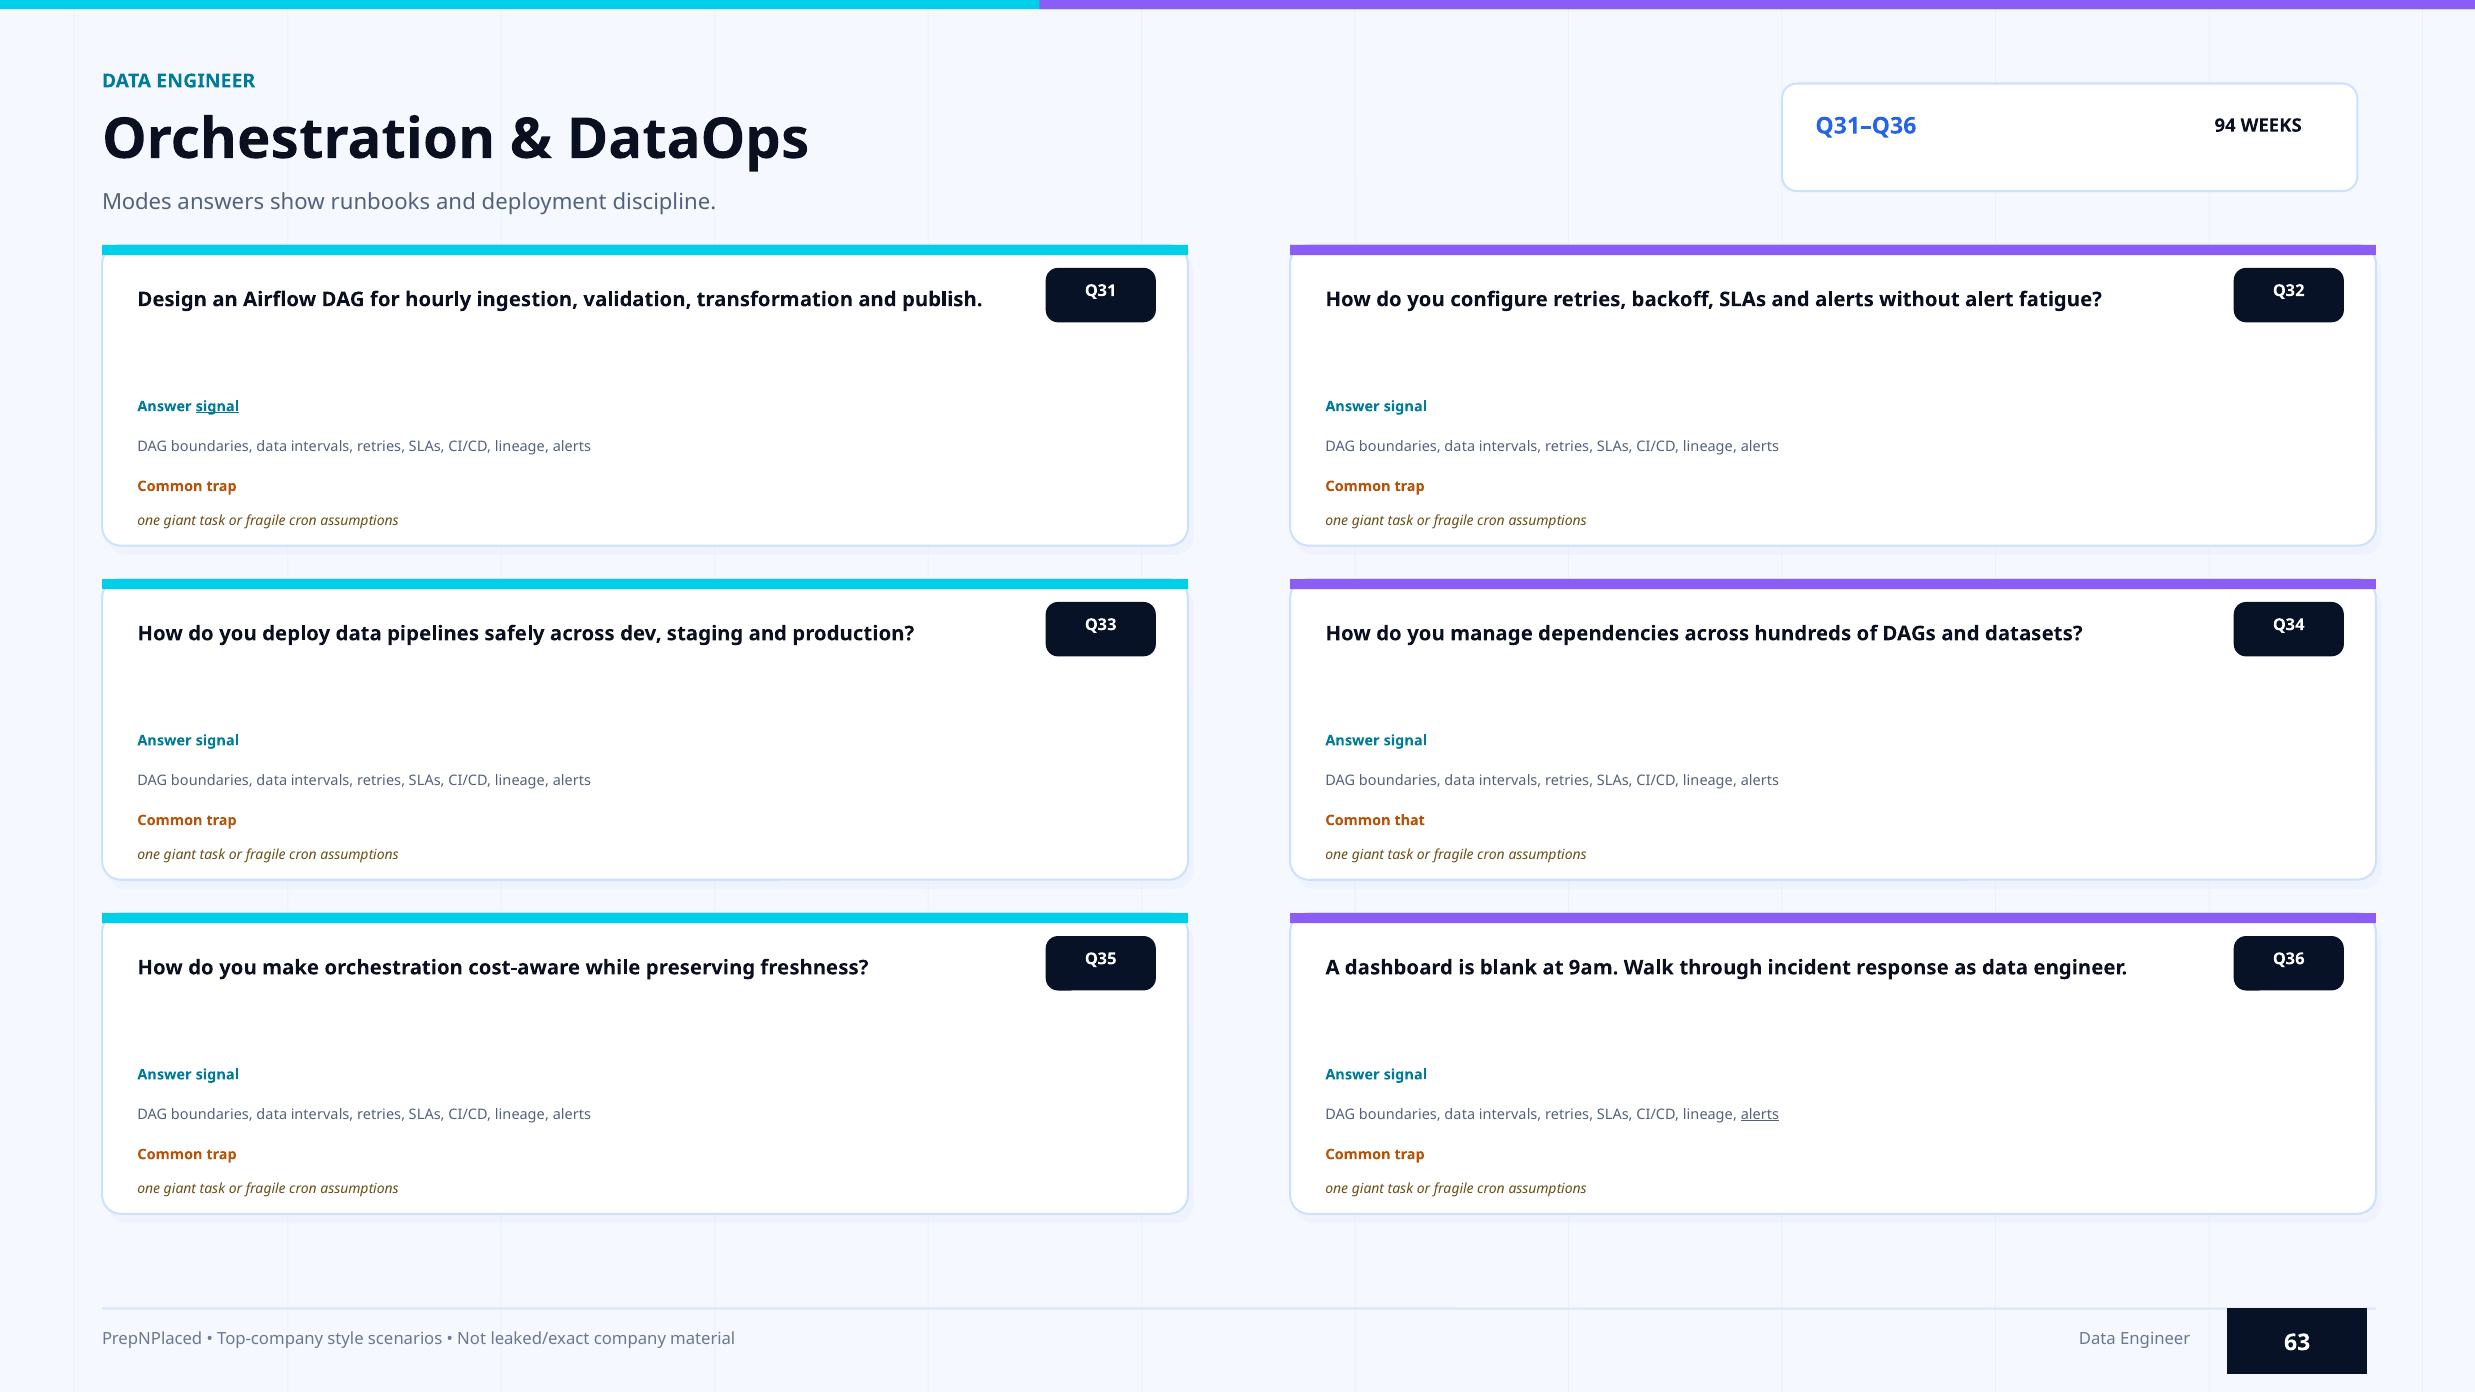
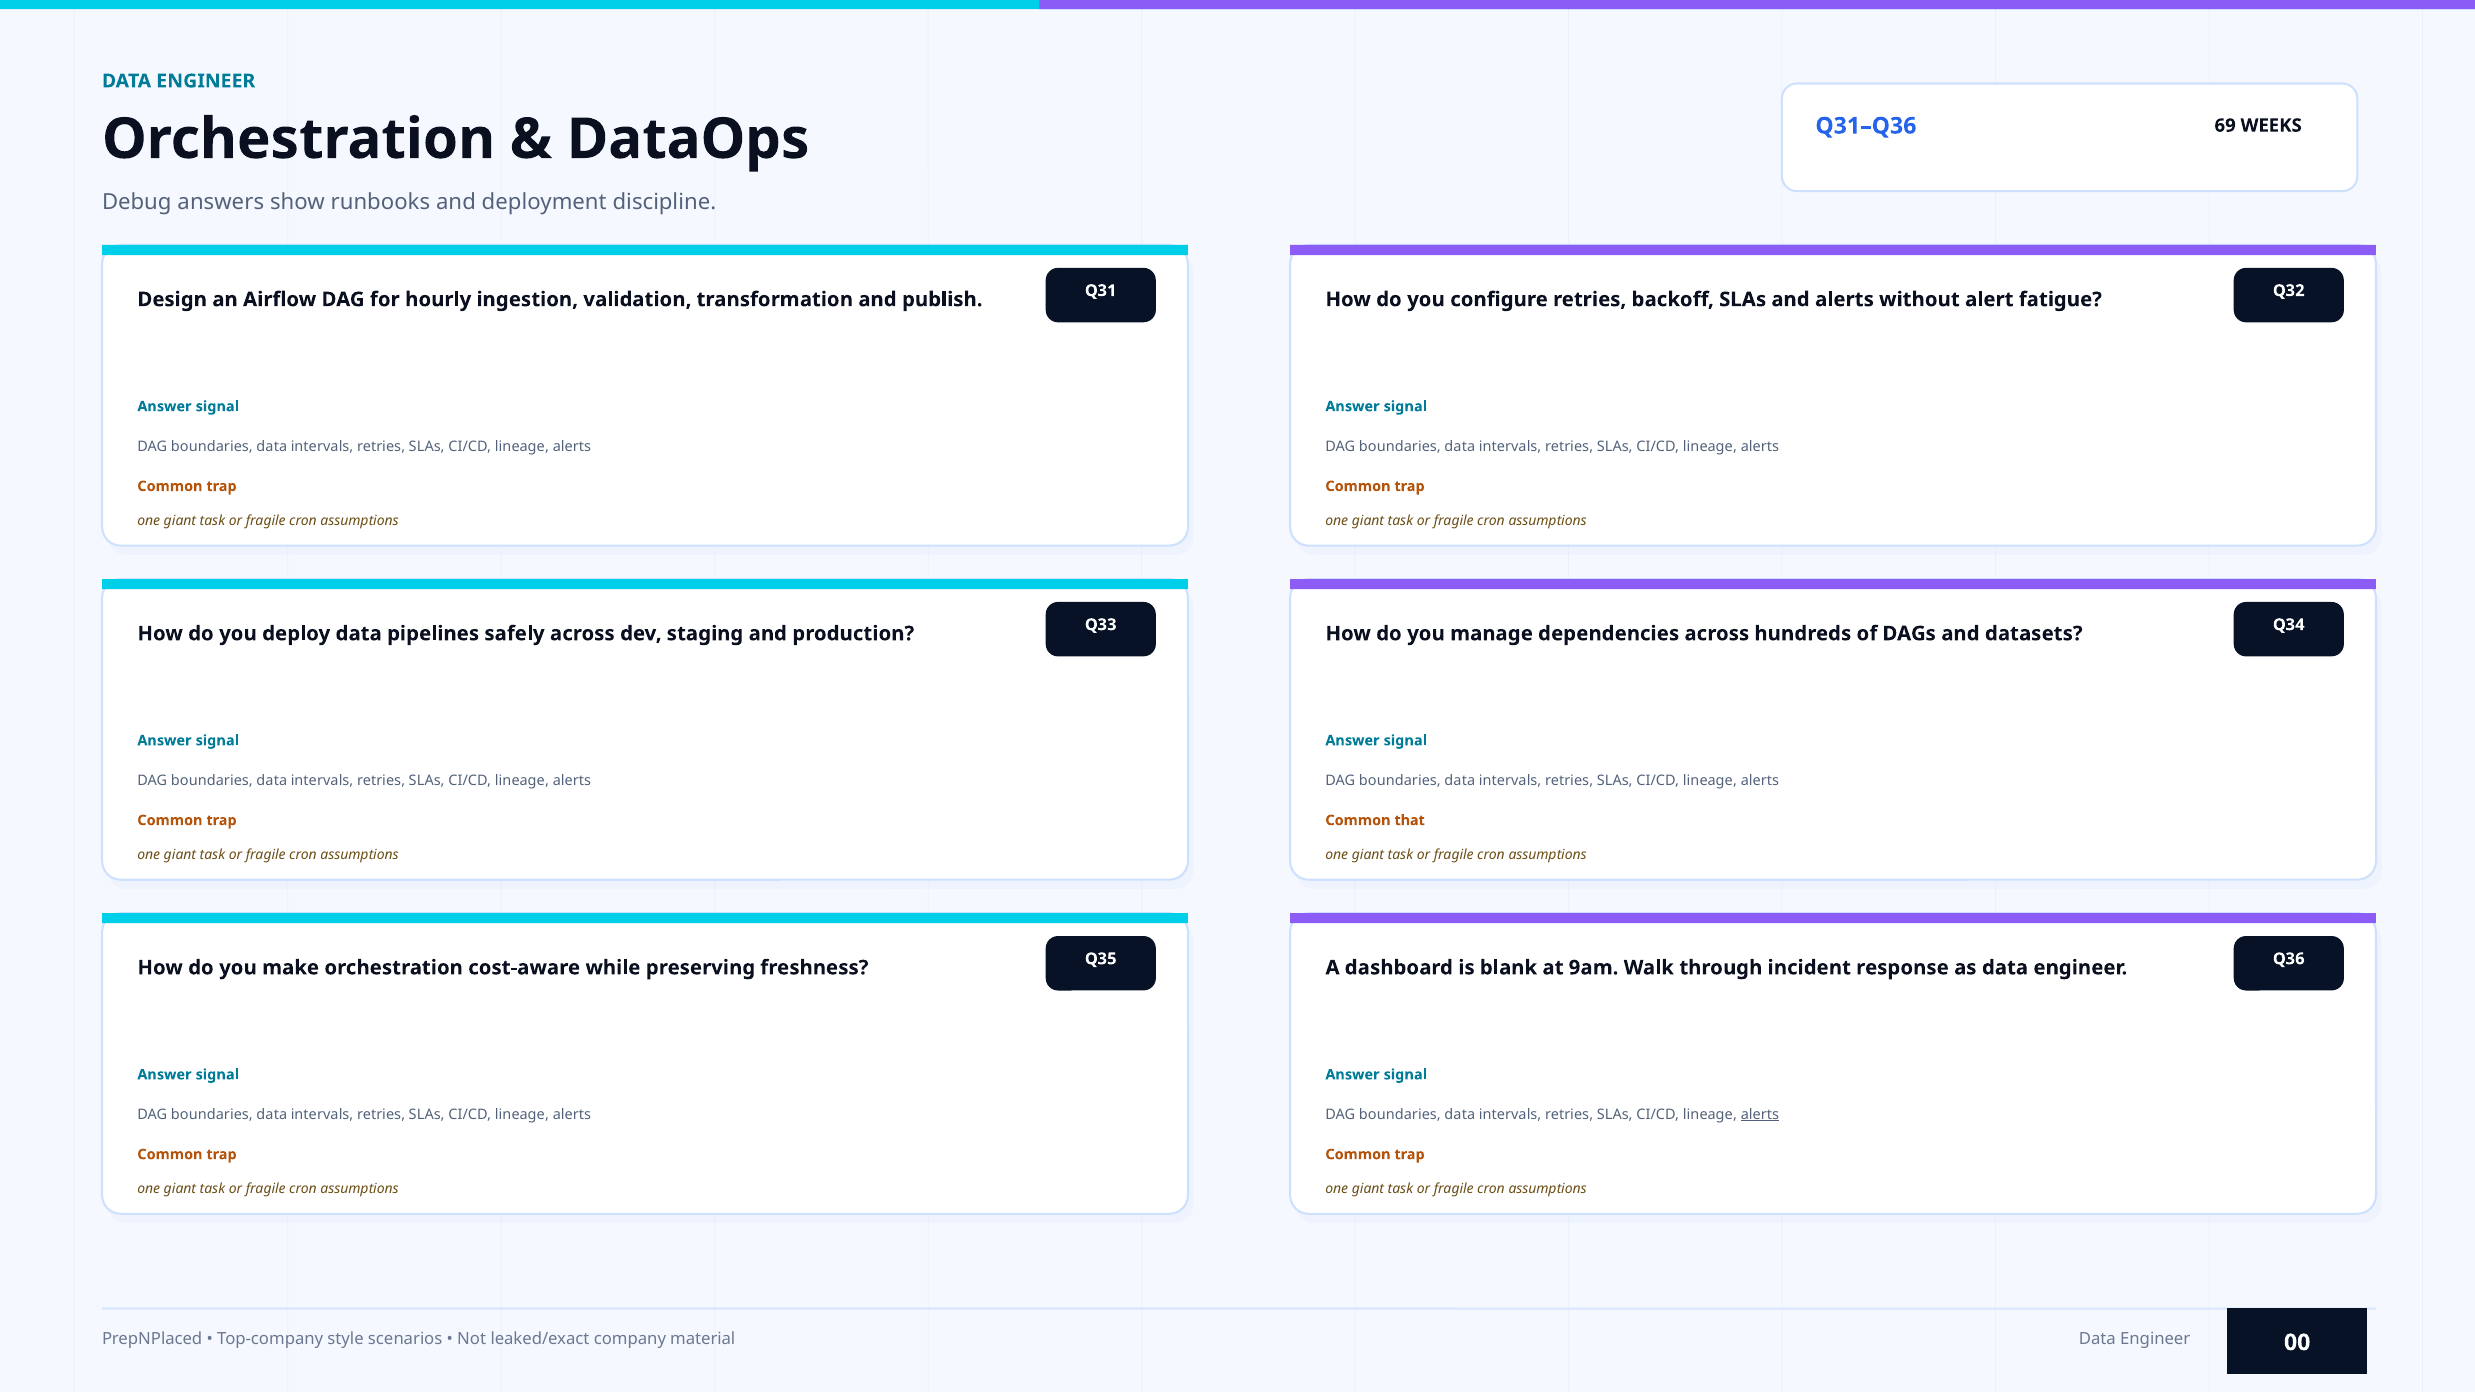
94: 94 -> 69 (2225, 126)
Modes: Modes -> Debug (137, 202)
signal underline: present -> none (217, 407)
63: 63 -> 00 (2297, 1343)
